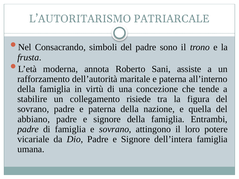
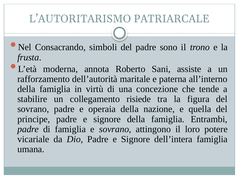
padre e paterna: paterna -> operaia (102, 109)
abbiano: abbiano -> principe (34, 119)
